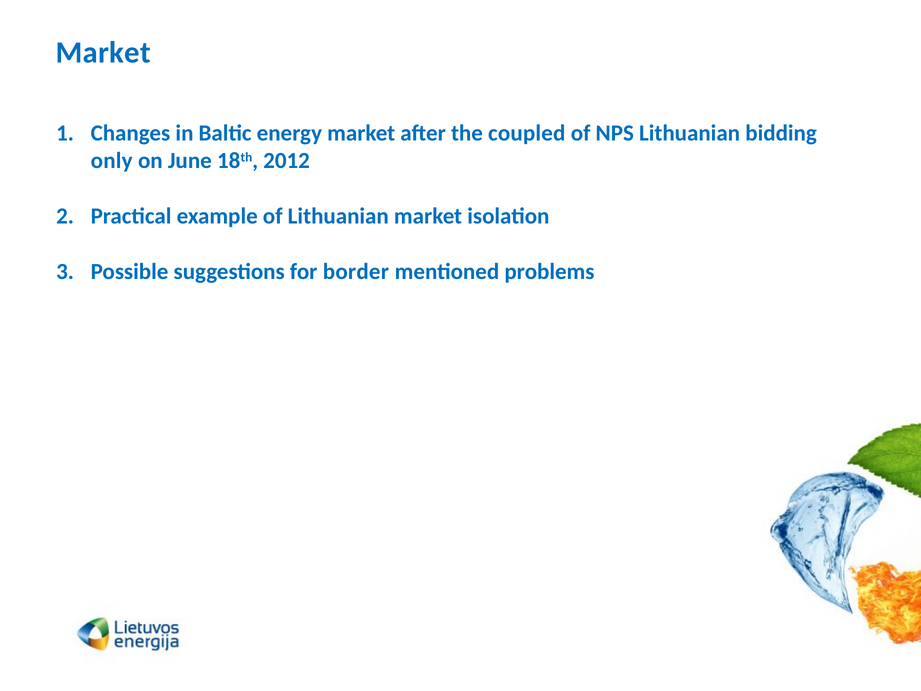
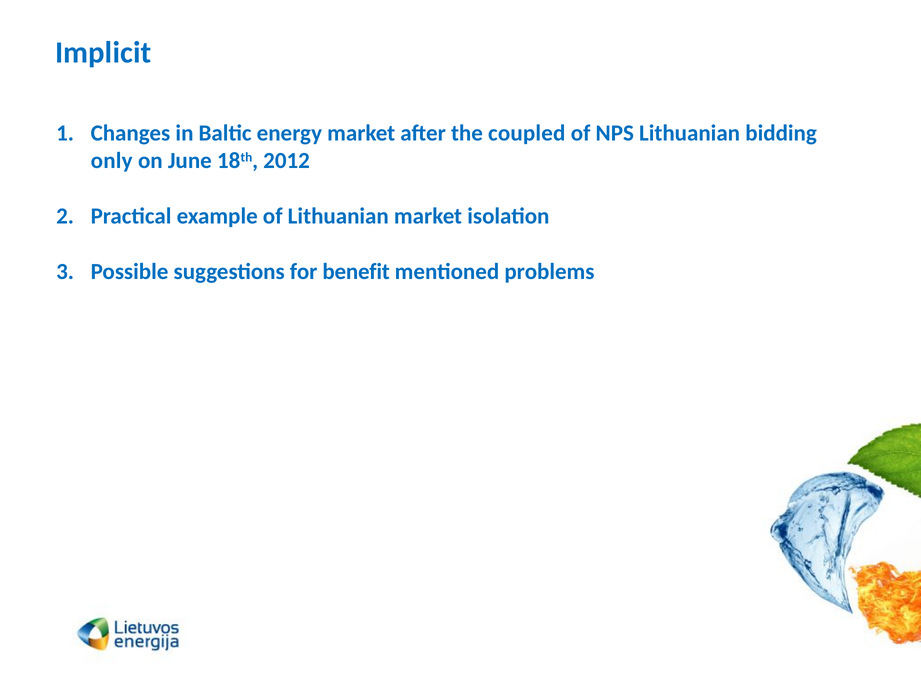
Market: Market -> Implicit (103, 53)
border: border -> benefit (356, 271)
